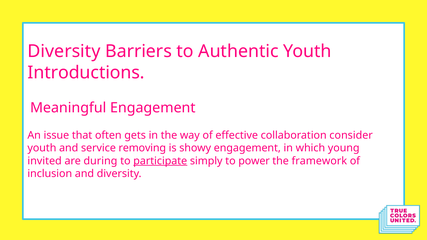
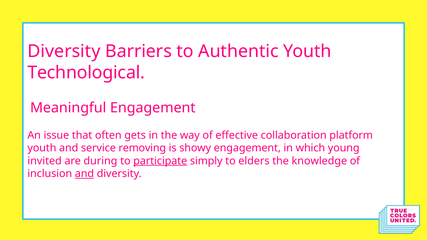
Introductions: Introductions -> Technological (86, 73)
consider: consider -> platform (351, 135)
power: power -> elders (254, 161)
framework: framework -> knowledge (319, 161)
and underline: none -> present (84, 174)
